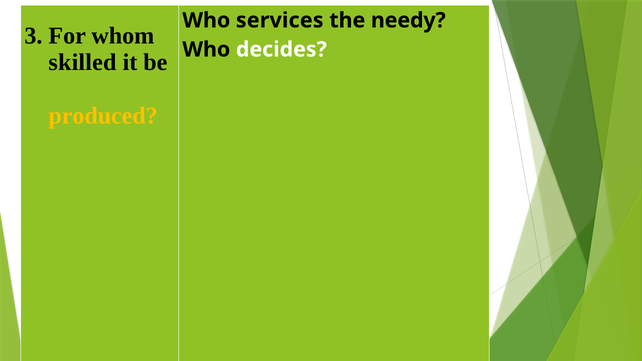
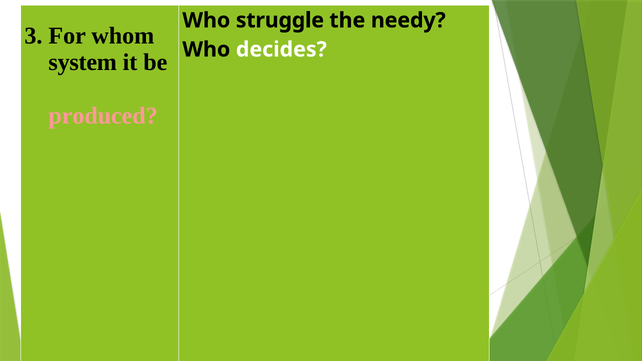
services: services -> struggle (280, 20)
skilled: skilled -> system (83, 62)
produced colour: yellow -> pink (103, 116)
